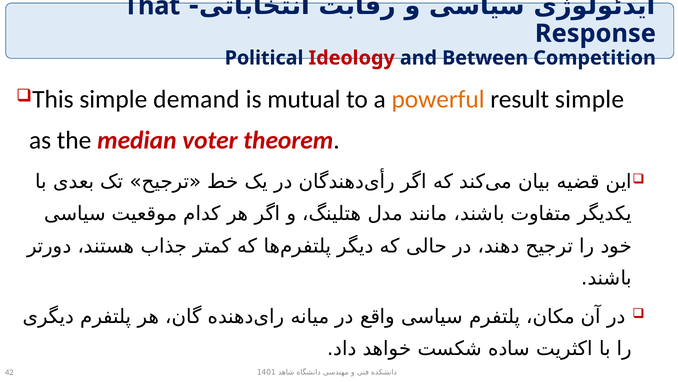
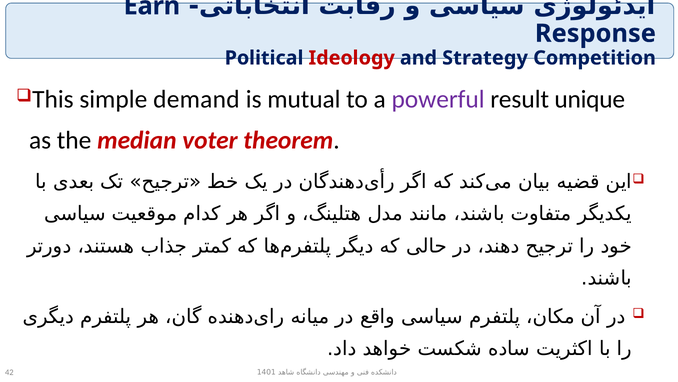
That: That -> Earn (152, 6)
Between: Between -> Strategy (485, 58)
powerful colour: orange -> purple (438, 99)
result simple: simple -> unique (590, 99)
